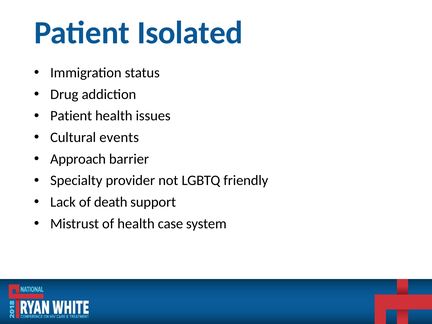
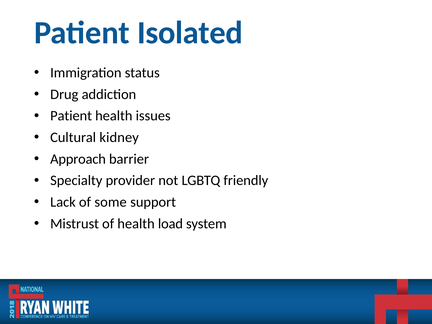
events: events -> kidney (119, 137)
death: death -> some (111, 202)
case: case -> load (170, 224)
